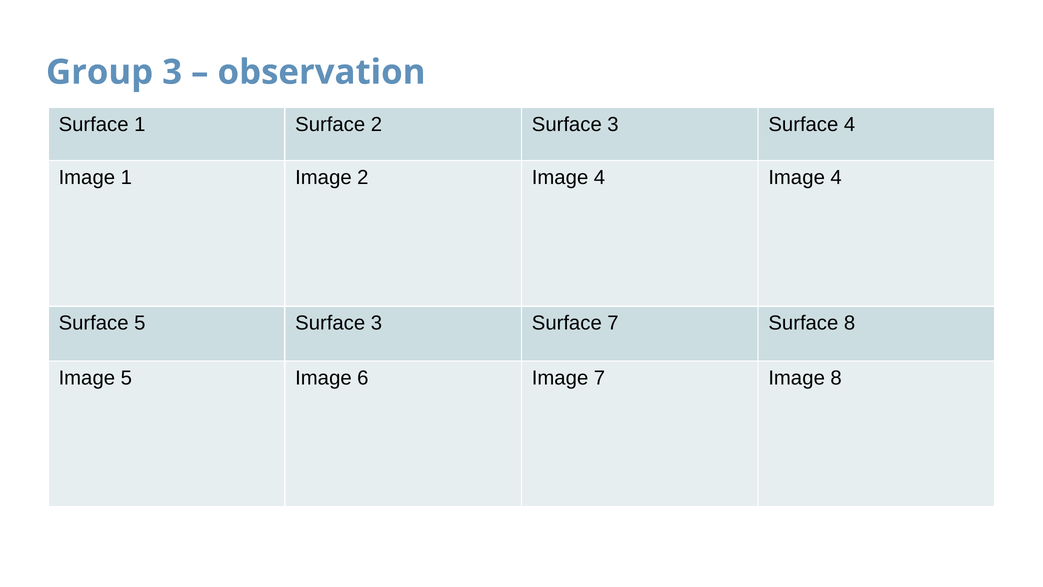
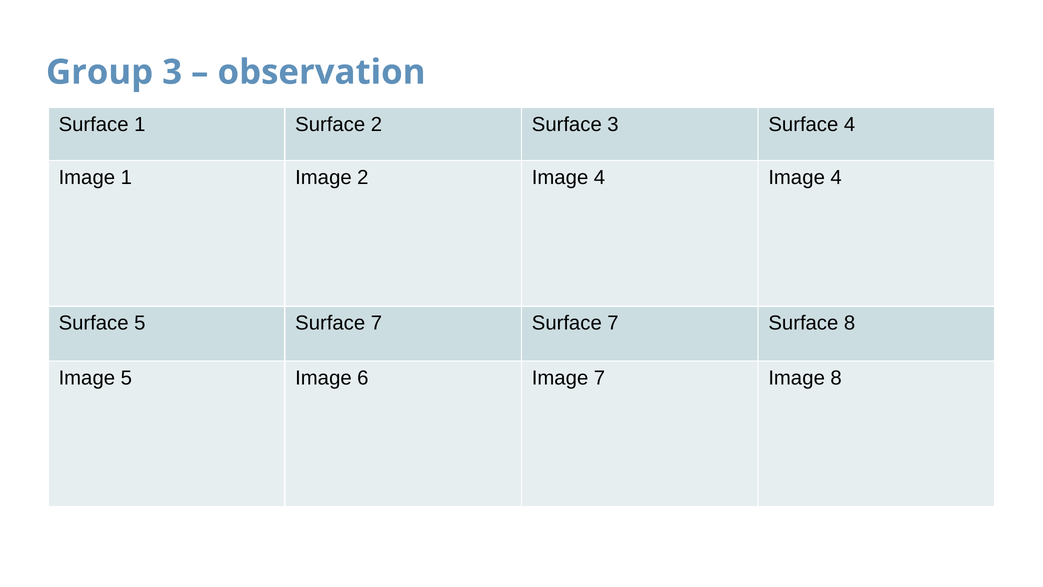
5 Surface 3: 3 -> 7 (376, 323)
